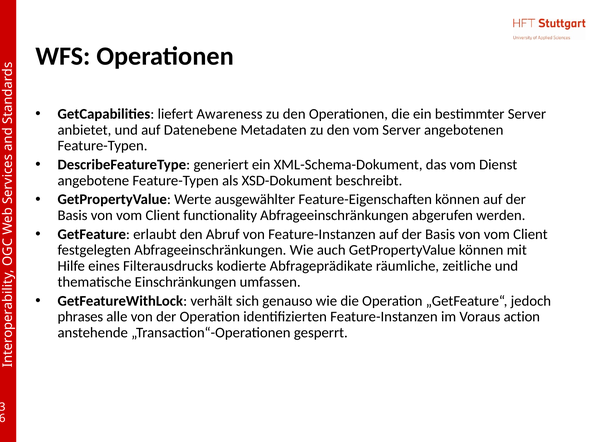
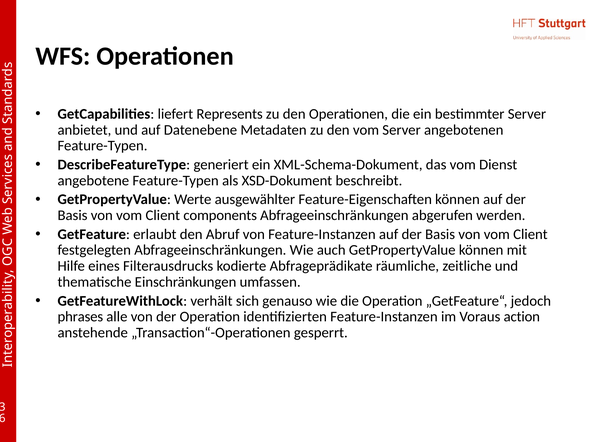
Awareness: Awareness -> Represents (230, 114)
functionality: functionality -> components (220, 216)
